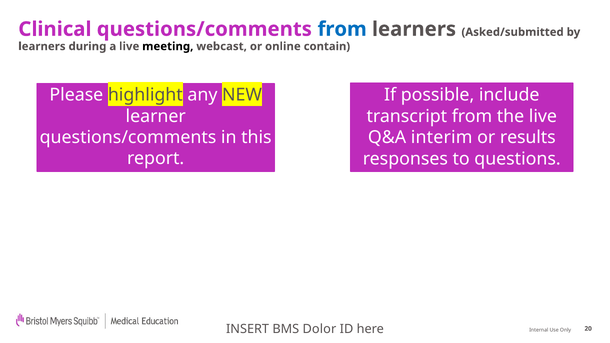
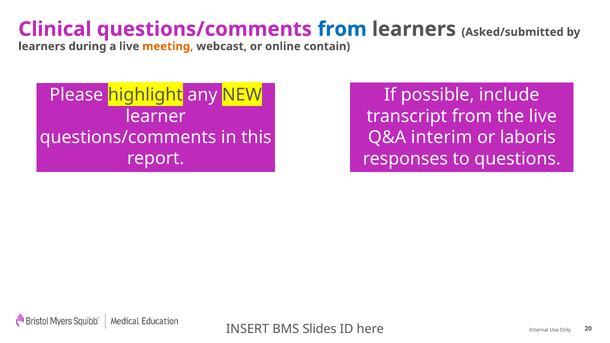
meeting colour: black -> orange (168, 46)
results: results -> laboris (528, 138)
Dolor: Dolor -> Slides (320, 329)
